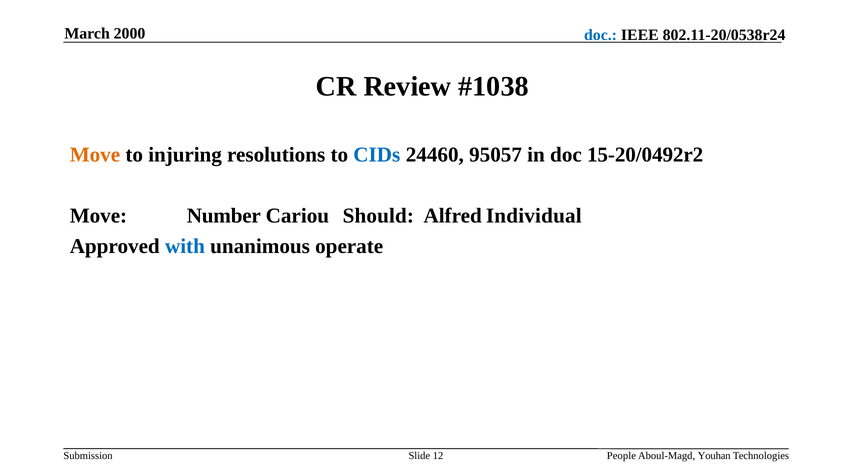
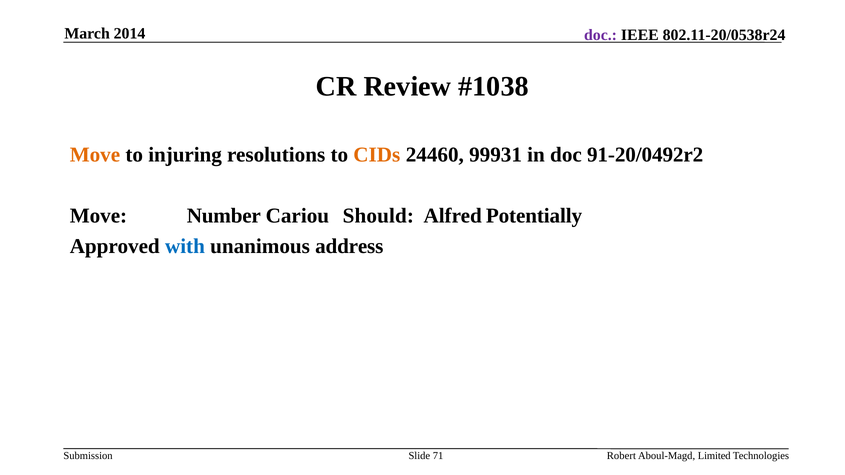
2000: 2000 -> 2014 (130, 34)
doc colour: blue -> purple (601, 35)
CIDs colour: blue -> orange (377, 155)
95057: 95057 -> 99931 (496, 155)
15-20/0492r2: 15-20/0492r2 -> 91-20/0492r2 (645, 155)
Individual: Individual -> Potentially (534, 216)
operate: operate -> address (349, 247)
12: 12 -> 71 (438, 456)
People: People -> Robert (621, 456)
Youhan: Youhan -> Limited (714, 456)
